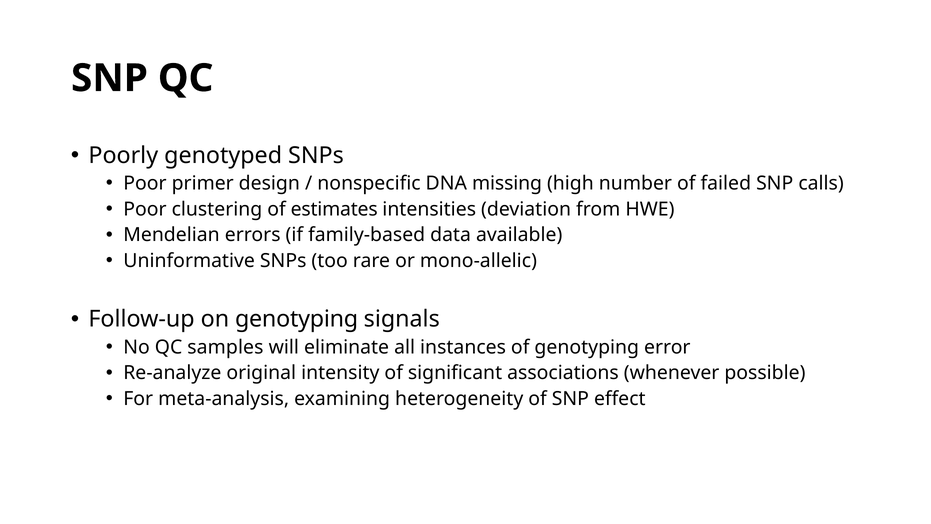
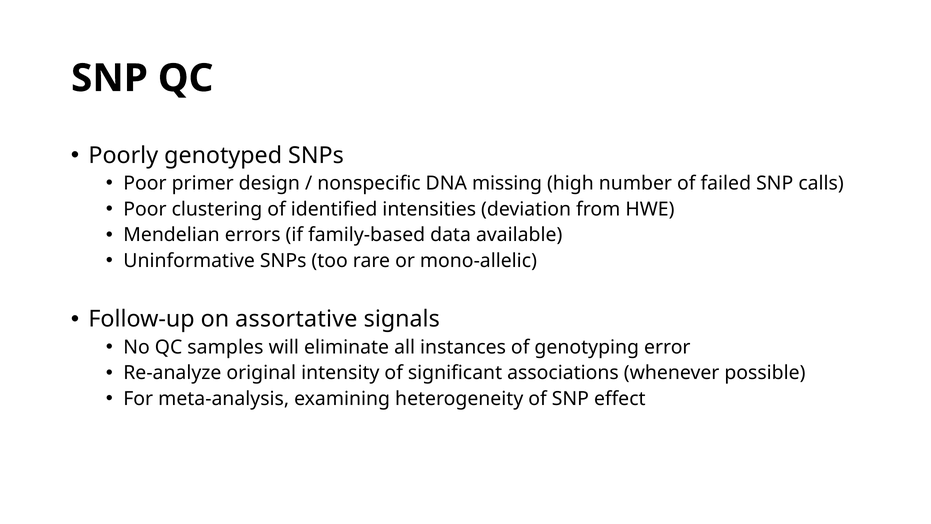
estimates: estimates -> identified (334, 209)
on genotyping: genotyping -> assortative (296, 319)
